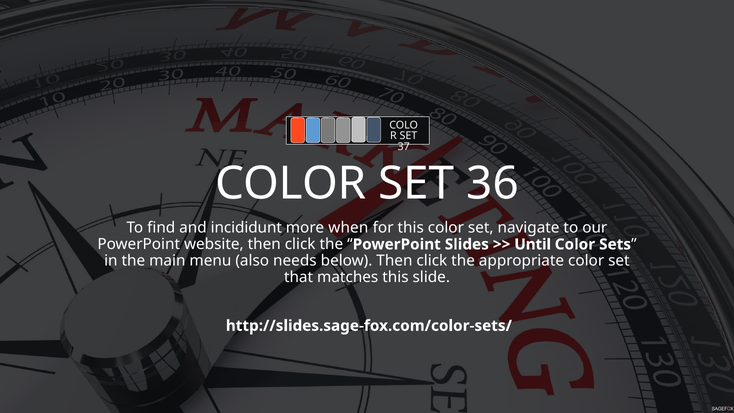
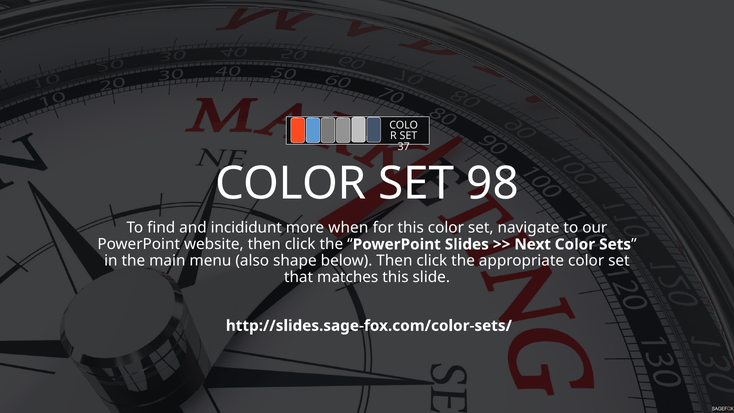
36: 36 -> 98 (493, 183)
Until: Until -> Next (533, 244)
needs: needs -> shape (295, 261)
